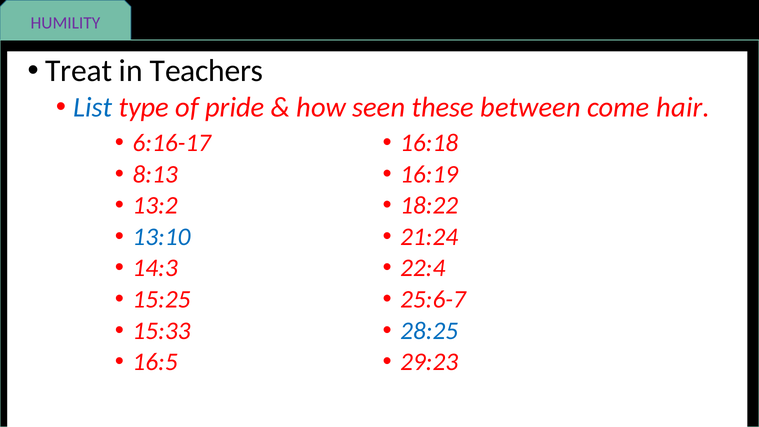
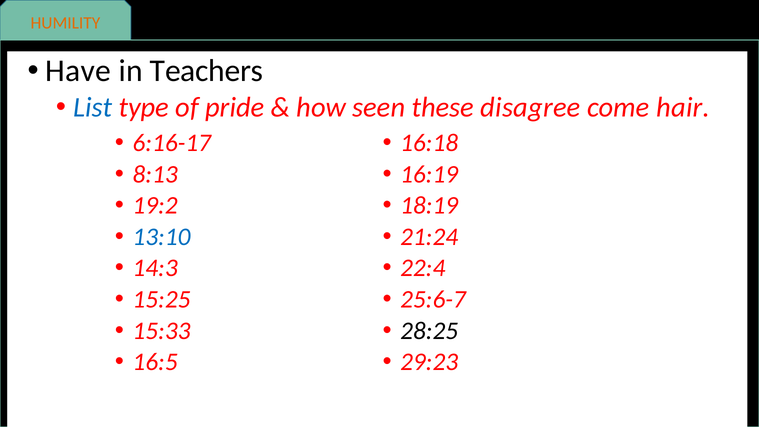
HUMILITY colour: purple -> orange (65, 23)
Treat: Treat -> Have (78, 71)
between: between -> disagree (530, 107)
13:2: 13:2 -> 19:2 (155, 205)
18:22: 18:22 -> 18:19 (429, 205)
28:25 colour: blue -> black (429, 331)
